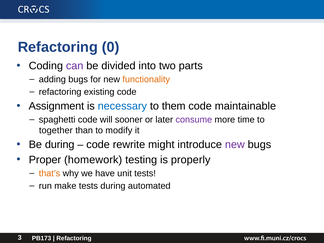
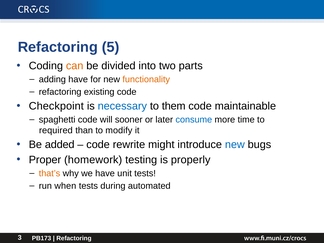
0: 0 -> 5 (111, 47)
can colour: purple -> orange (75, 66)
adding bugs: bugs -> have (78, 79)
Assignment: Assignment -> Checkpoint (56, 106)
consume colour: purple -> blue (194, 120)
together: together -> required (56, 130)
Be during: during -> added (60, 145)
new colour: purple -> blue (235, 145)
make: make -> when (65, 186)
